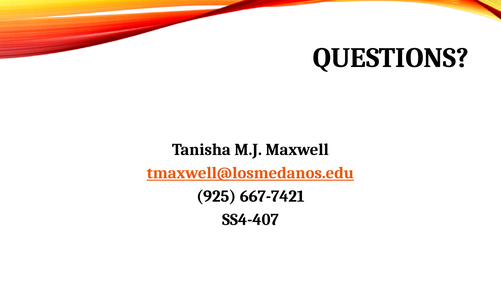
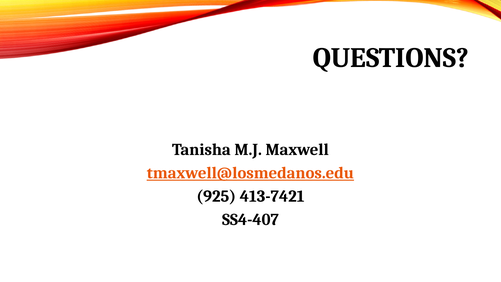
667-7421: 667-7421 -> 413-7421 (272, 196)
